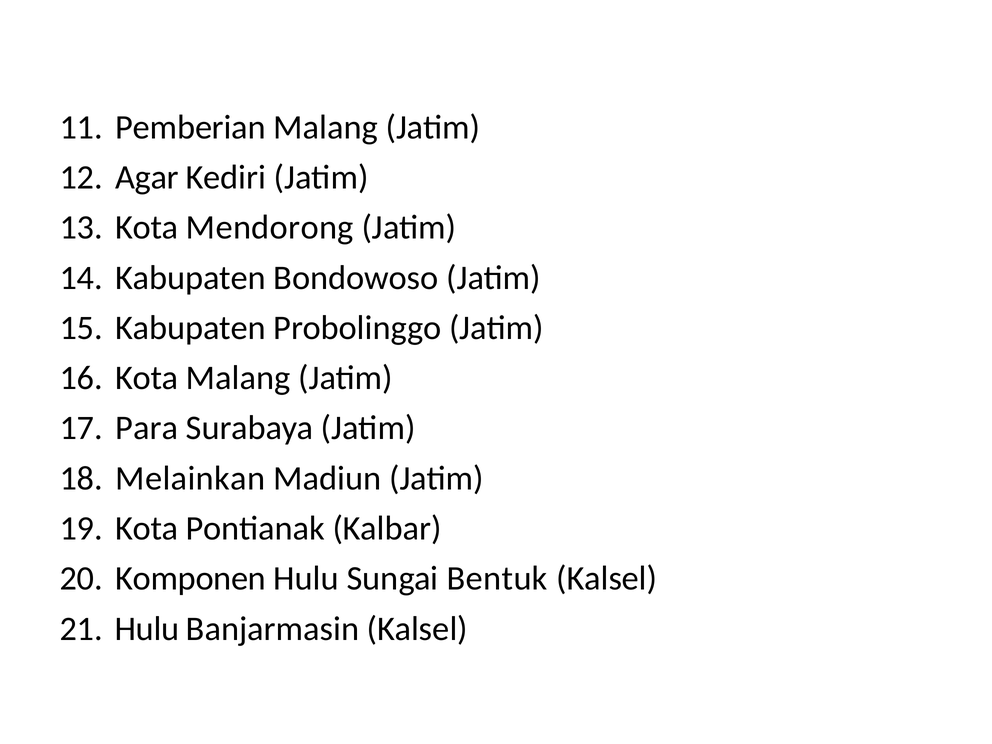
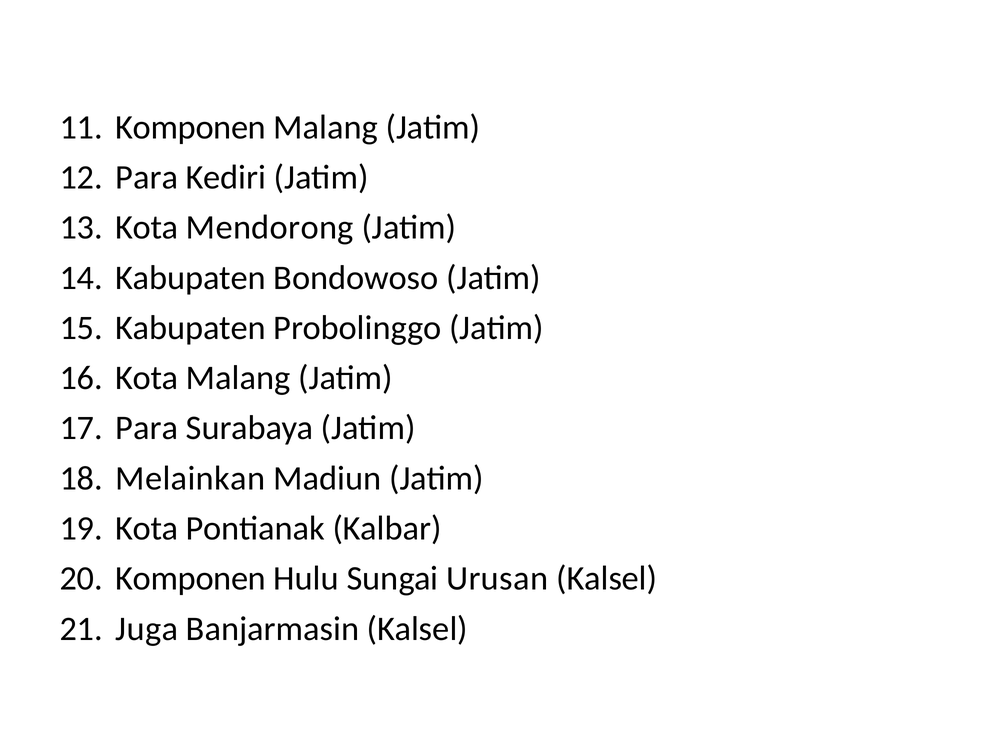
Pemberian: Pemberian -> Komponen (191, 127)
Agar: Agar -> Para (147, 177)
Bentuk: Bentuk -> Urusan (497, 579)
Hulu: Hulu -> Juga (147, 629)
